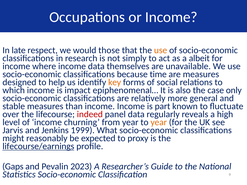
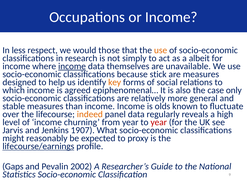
late: late -> less (19, 50)
income underline: none -> present (72, 66)
time: time -> stick (158, 74)
impact: impact -> agreed (78, 90)
part: part -> olds (163, 106)
indeed colour: red -> orange (90, 114)
year colour: orange -> red (159, 122)
1999: 1999 -> 1907 (83, 130)
2023: 2023 -> 2002 (81, 167)
